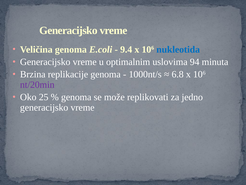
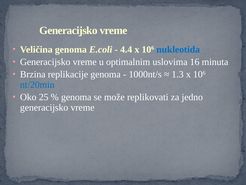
9.4: 9.4 -> 4.4 (126, 49)
94: 94 -> 16 (195, 62)
6.8: 6.8 -> 1.3 (178, 74)
nt/20min colour: purple -> blue (37, 84)
